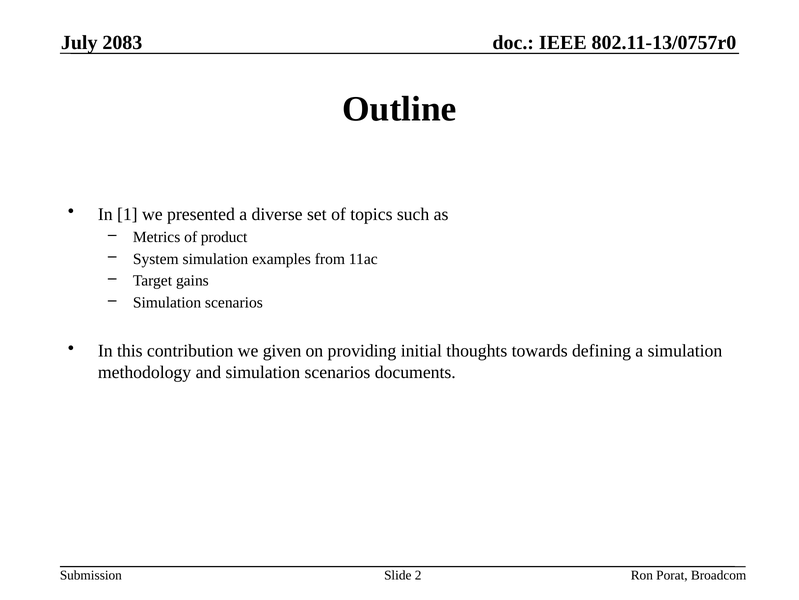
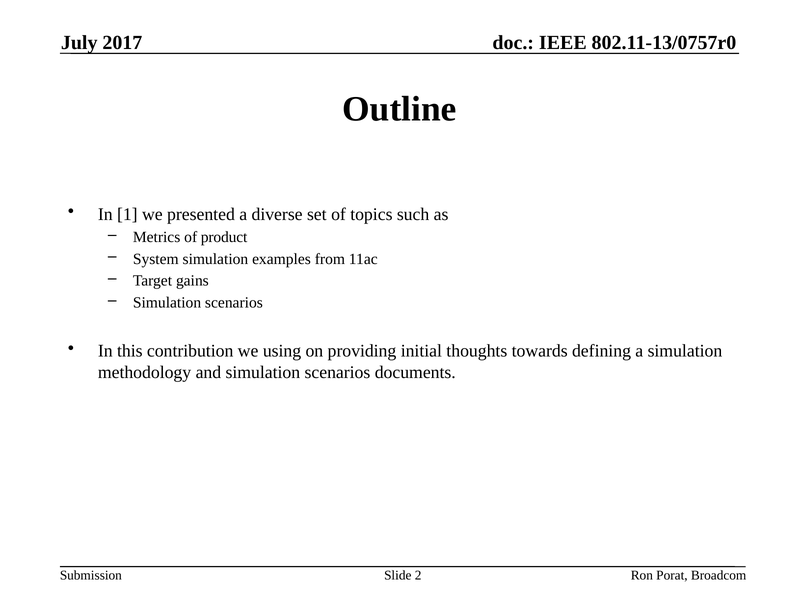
2083: 2083 -> 2017 (122, 43)
given: given -> using (282, 351)
